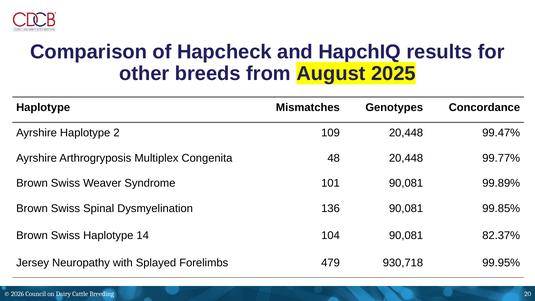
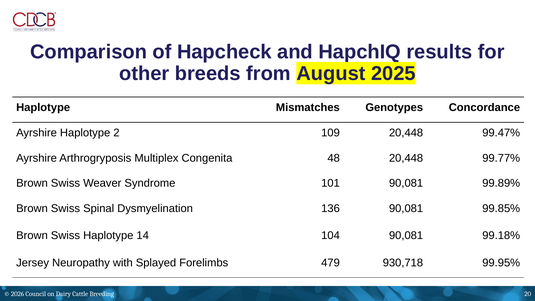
82.37%: 82.37% -> 99.18% (501, 236)
